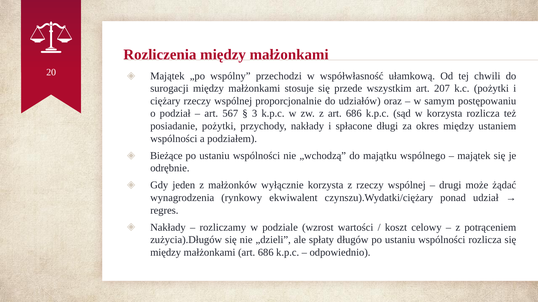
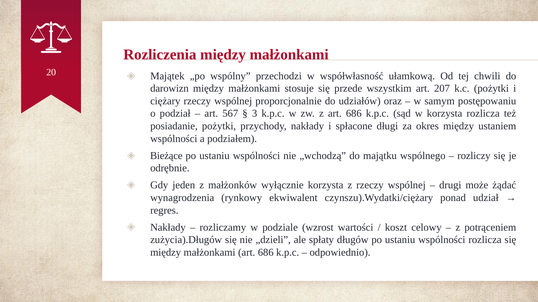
surogacji: surogacji -> darowizn (169, 89)
majątek: majątek -> rozliczy (474, 156)
